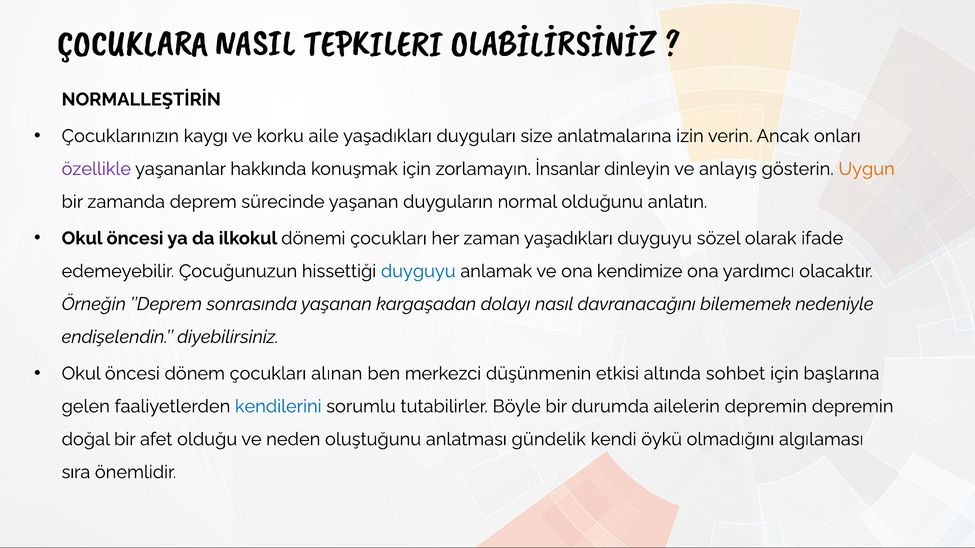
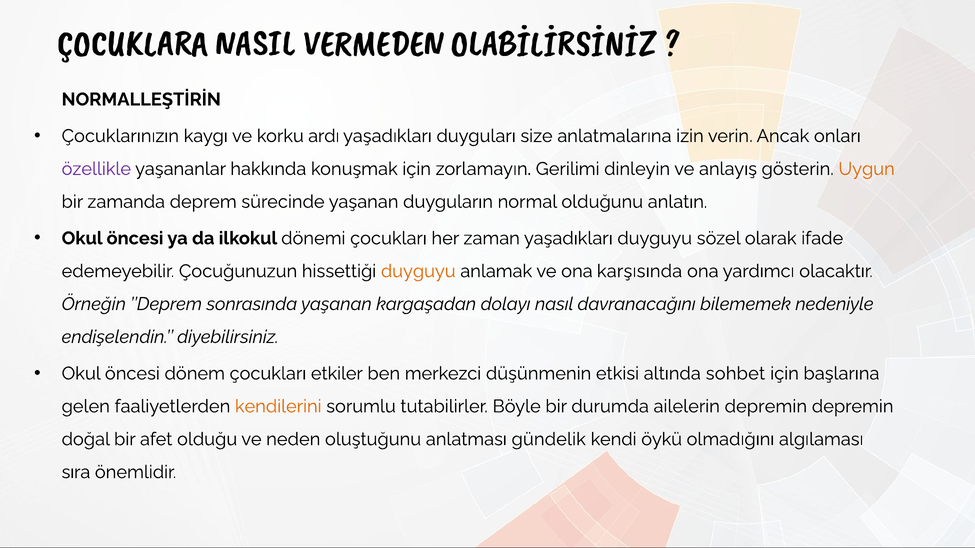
TEPKILERI: TEPKILERI -> VERMEDEN (373, 43)
aile: aile -> ardı (324, 136)
İnsanlar: İnsanlar -> Gerilimi (568, 169)
duyguyu colour: blue -> orange (418, 271)
kendimize: kendimize -> karşısında (640, 271)
alınan: alınan -> etkiler (337, 374)
kendilerini colour: blue -> orange (278, 407)
